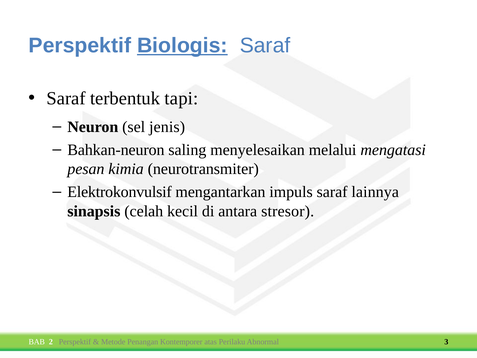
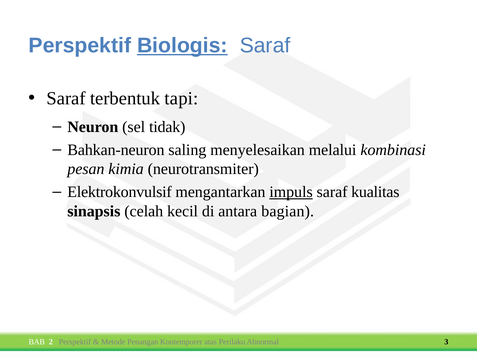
jenis: jenis -> tidak (167, 127)
mengatasi: mengatasi -> kombinasi (393, 150)
impuls underline: none -> present (291, 192)
lainnya: lainnya -> kualitas (375, 192)
stresor: stresor -> bagian (288, 211)
